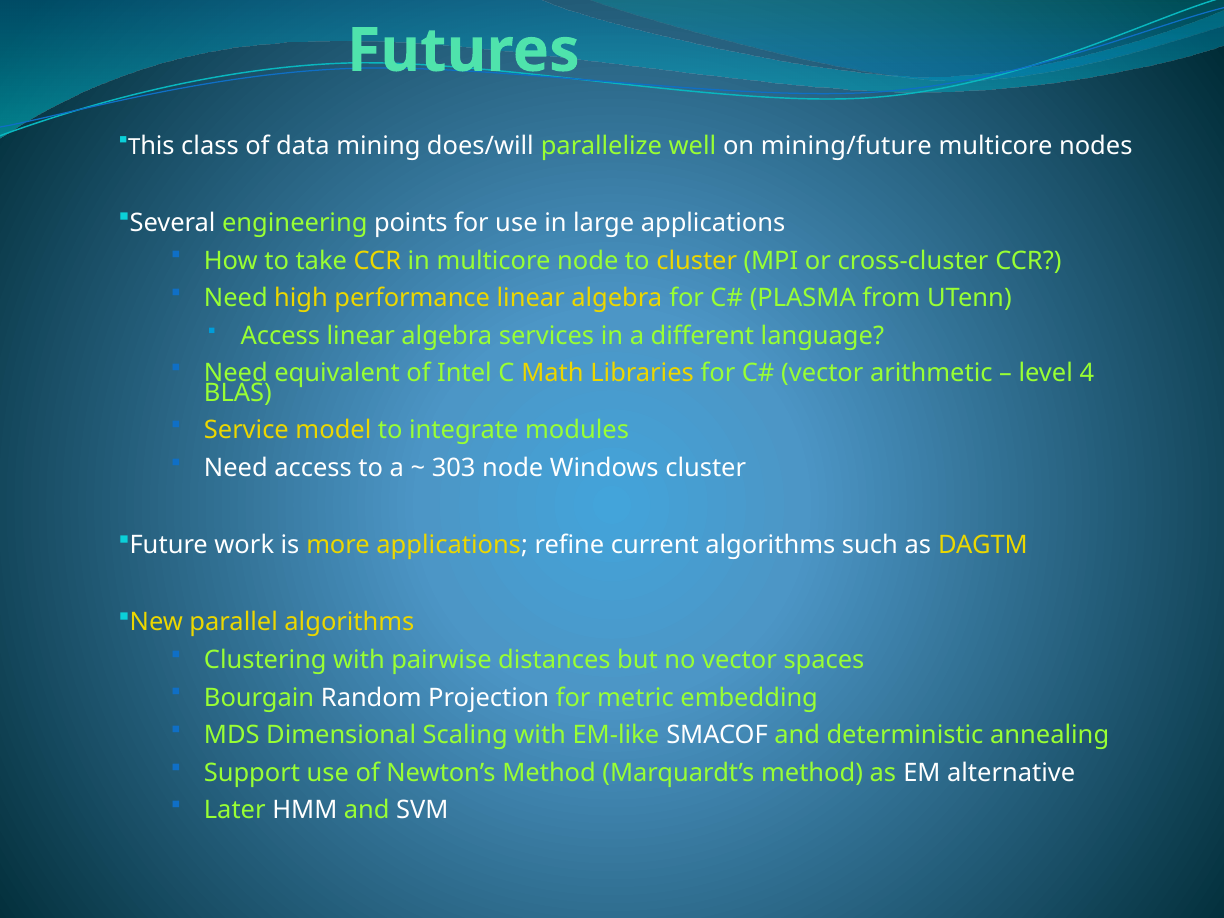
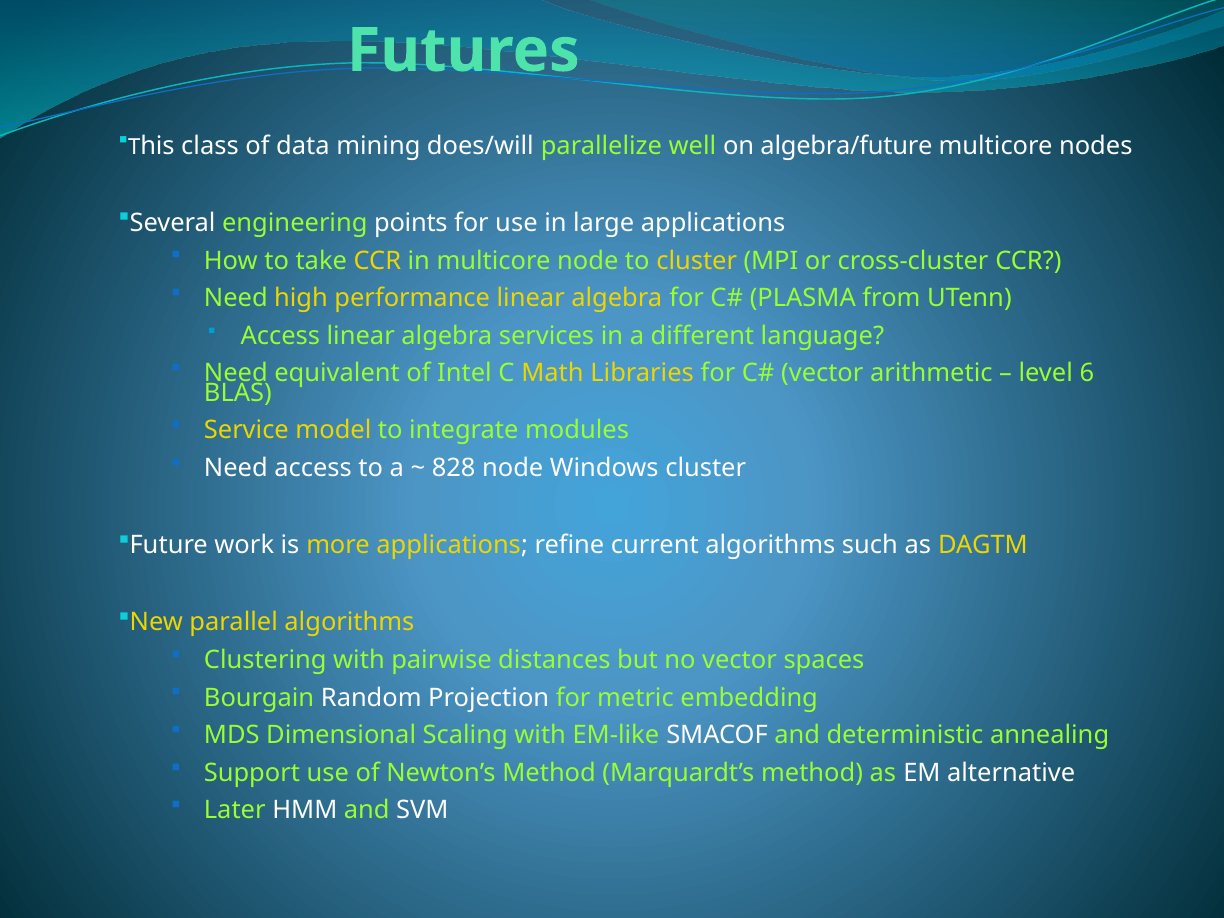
mining/future: mining/future -> algebra/future (846, 146)
4: 4 -> 6 (1087, 373)
303: 303 -> 828 (454, 468)
